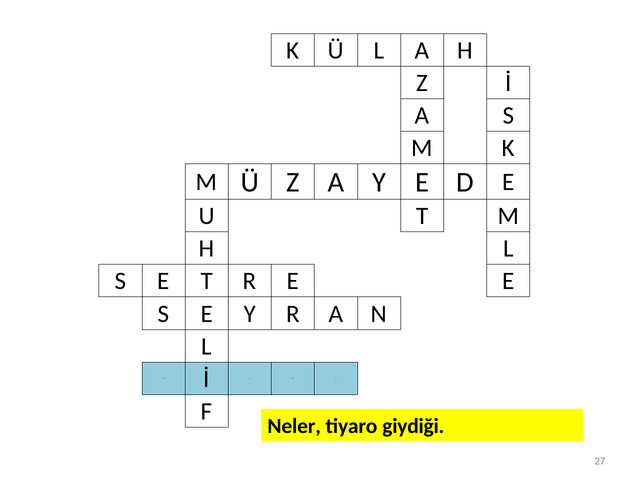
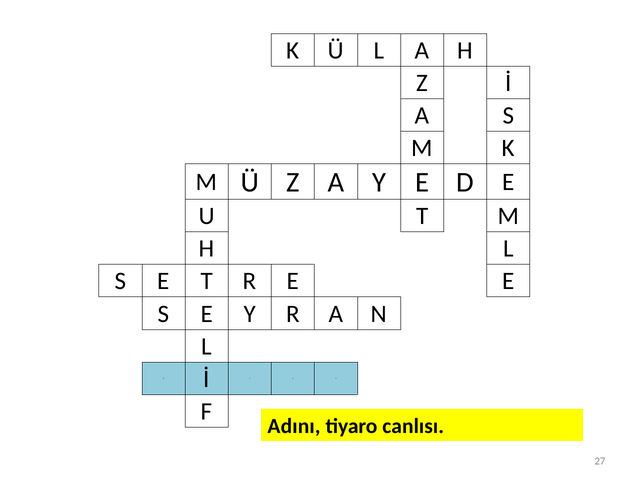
Neler: Neler -> Adını (294, 426)
giydiği: giydiği -> canlısı (413, 426)
